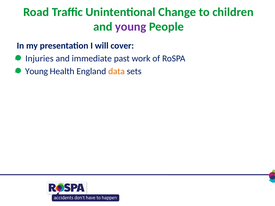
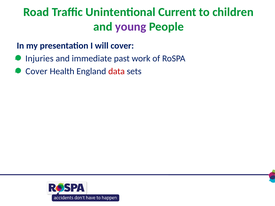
Change: Change -> Current (177, 12)
Young: Young -> Cover (36, 71)
data colour: orange -> red (117, 71)
